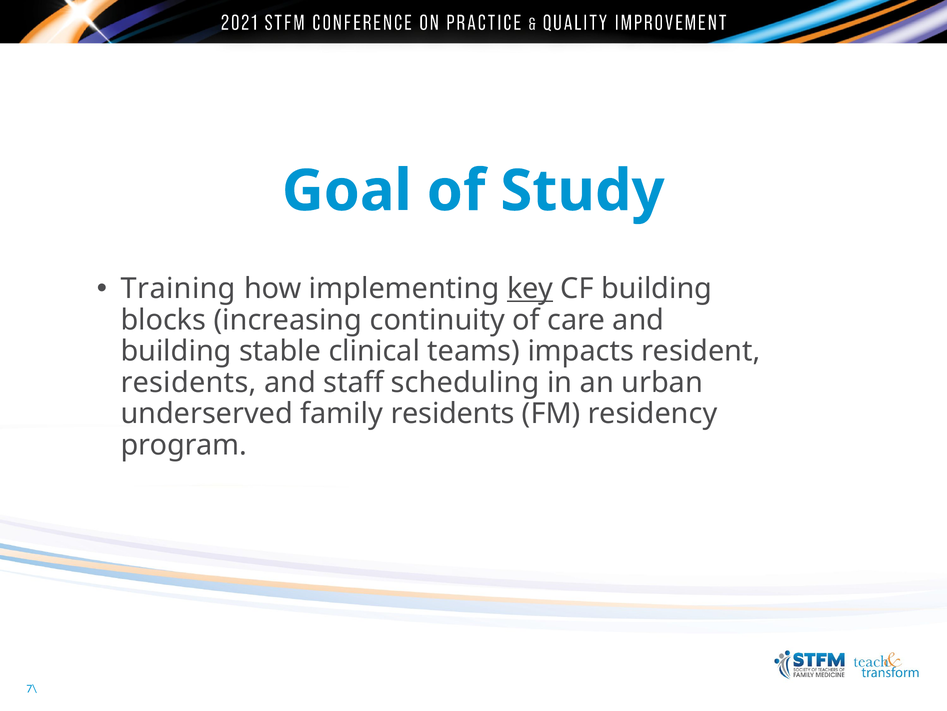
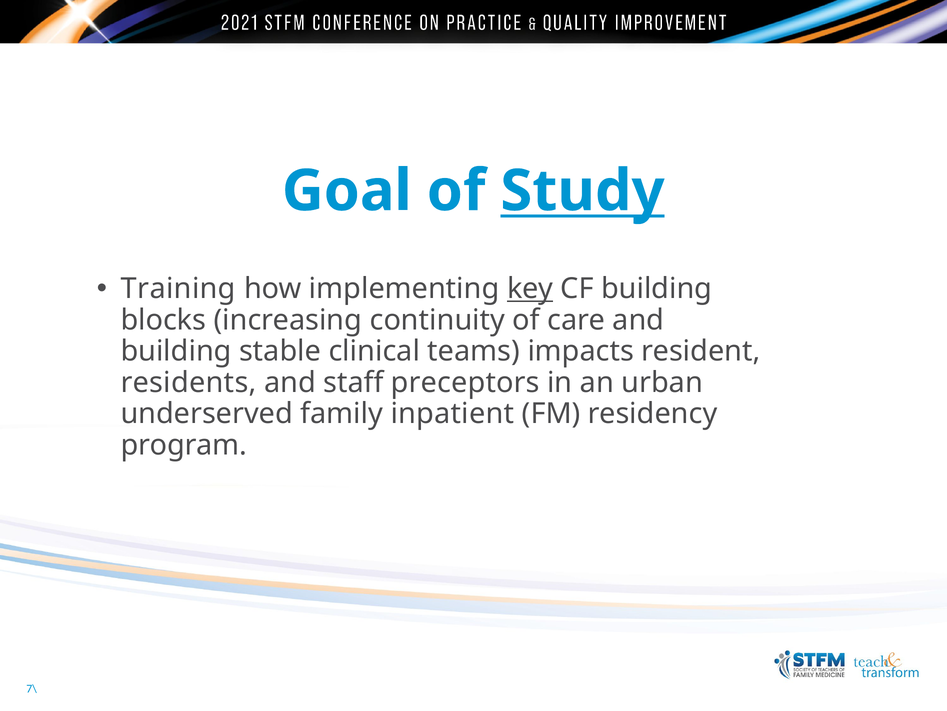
Study underline: none -> present (582, 191)
scheduling: scheduling -> preceptors (465, 382)
family residents: residents -> inpatient (452, 413)
